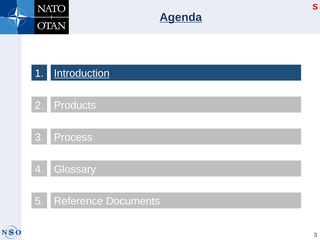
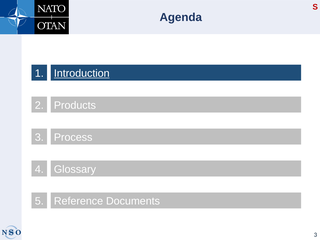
Agenda underline: present -> none (181, 17)
